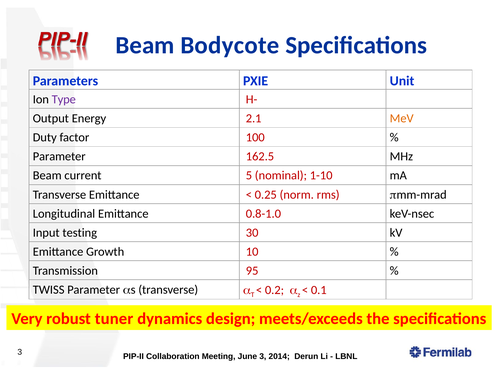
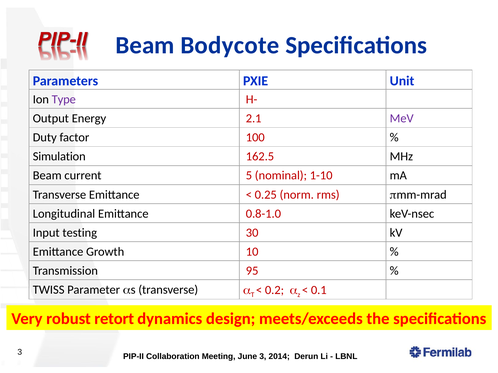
MeV colour: orange -> purple (402, 119)
Parameter: Parameter -> Simulation (59, 157)
tuner: tuner -> retort (114, 319)
